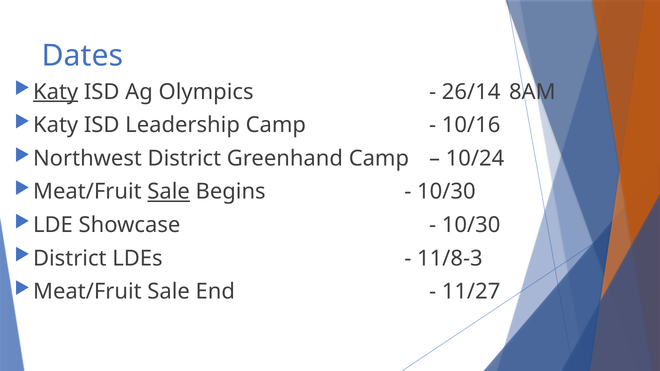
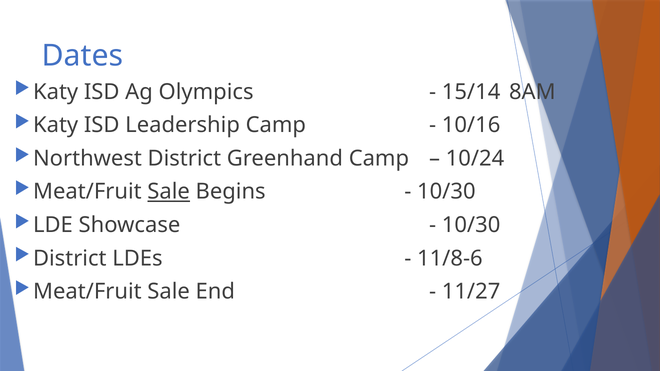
Katy underline: present -> none (56, 92)
26/14: 26/14 -> 15/14 (471, 92)
11/8-3: 11/8-3 -> 11/8-6 (450, 258)
